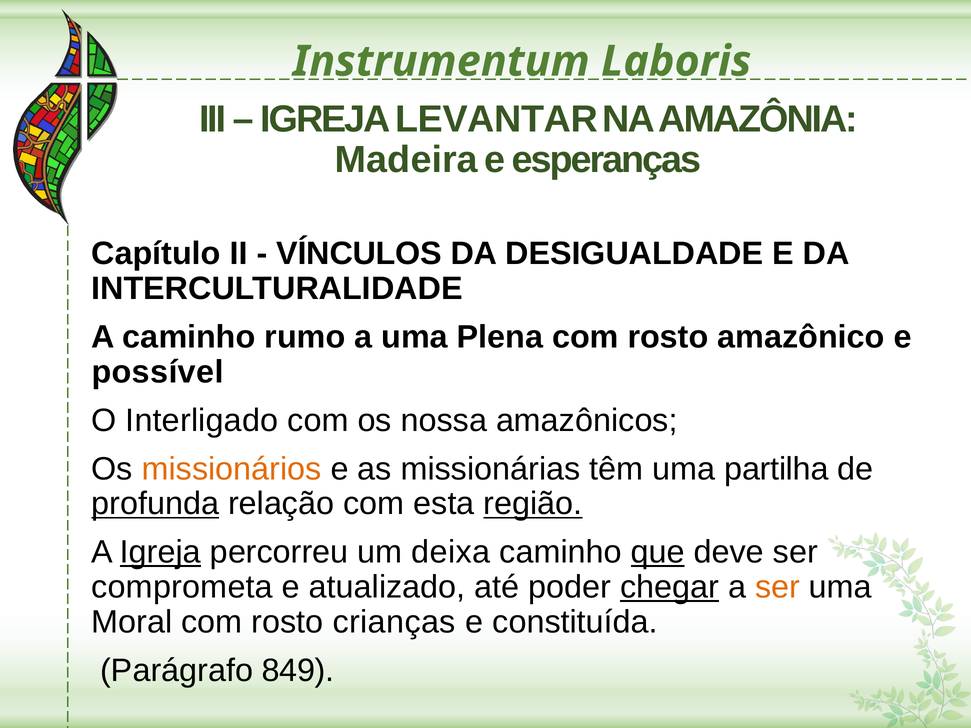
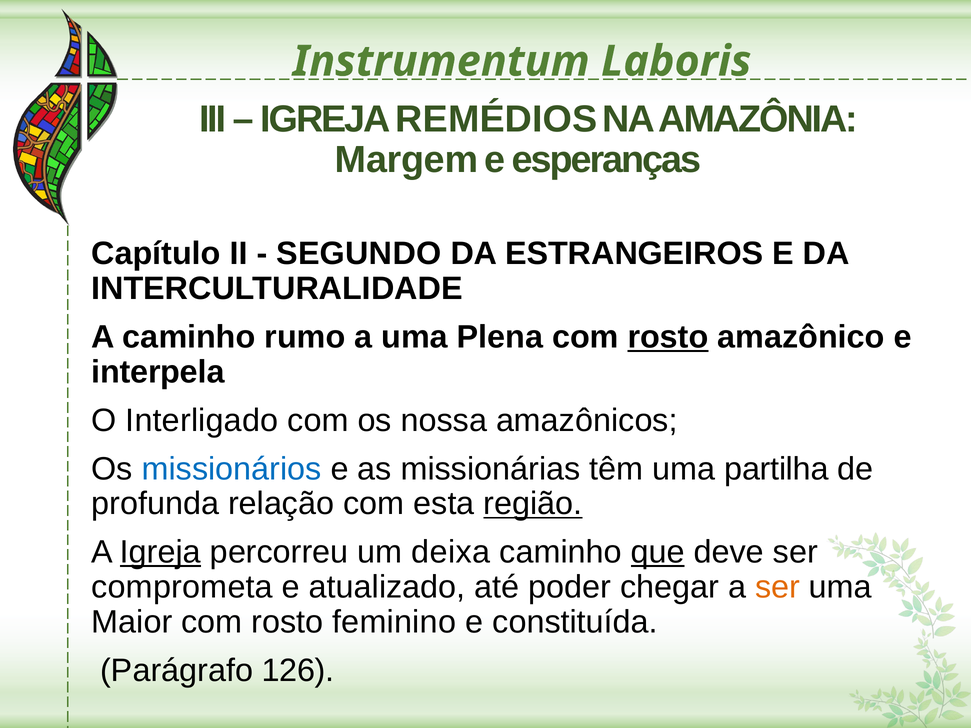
LEVANTAR: LEVANTAR -> REMÉDIOS (496, 119)
Madeira: Madeira -> Margem (407, 160)
VÍNCULOS: VÍNCULOS -> SEGUNDO (359, 254)
DESIGUALDADE: DESIGUALDADE -> ESTRANGEIROS (634, 254)
rosto underline: none -> present (668, 337)
possível: possível -> interpela (158, 372)
missionários colour: orange -> blue (232, 469)
profunda underline: present -> none (155, 504)
chegar underline: present -> none (670, 587)
Moral: Moral -> Maior (132, 622)
crianças: crianças -> feminino (394, 622)
849: 849 -> 126 (298, 671)
